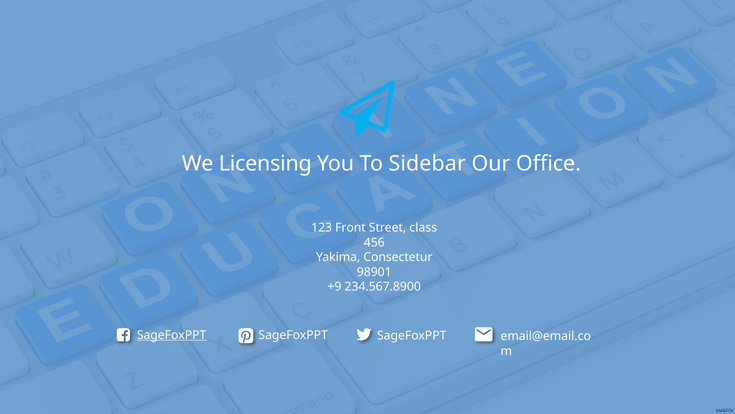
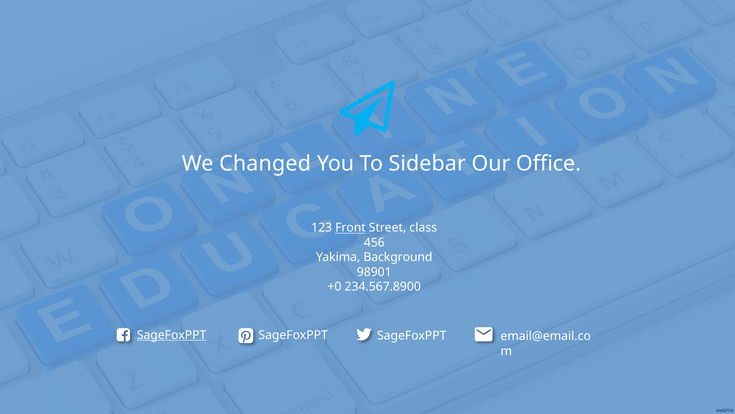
Licensing: Licensing -> Changed (265, 163)
Front underline: none -> present (350, 228)
Consectetur: Consectetur -> Background (398, 257)
+9: +9 -> +0 (334, 286)
